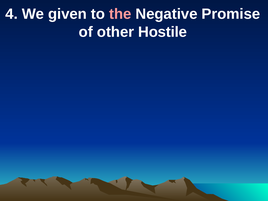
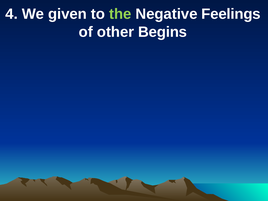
the colour: pink -> light green (120, 14)
Promise: Promise -> Feelings (231, 14)
Hostile: Hostile -> Begins (163, 32)
